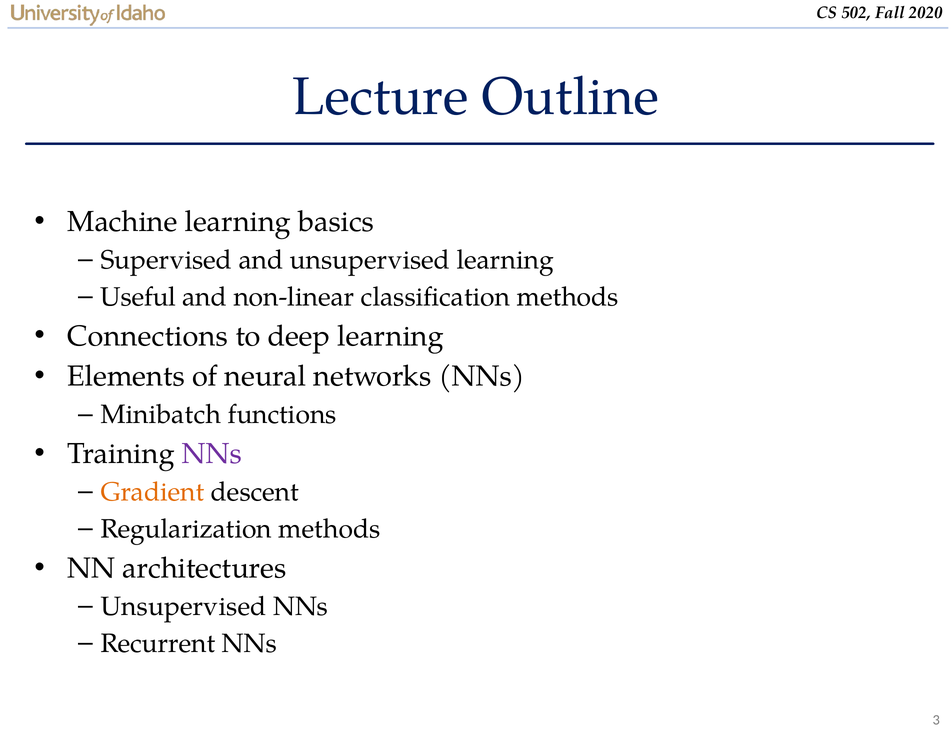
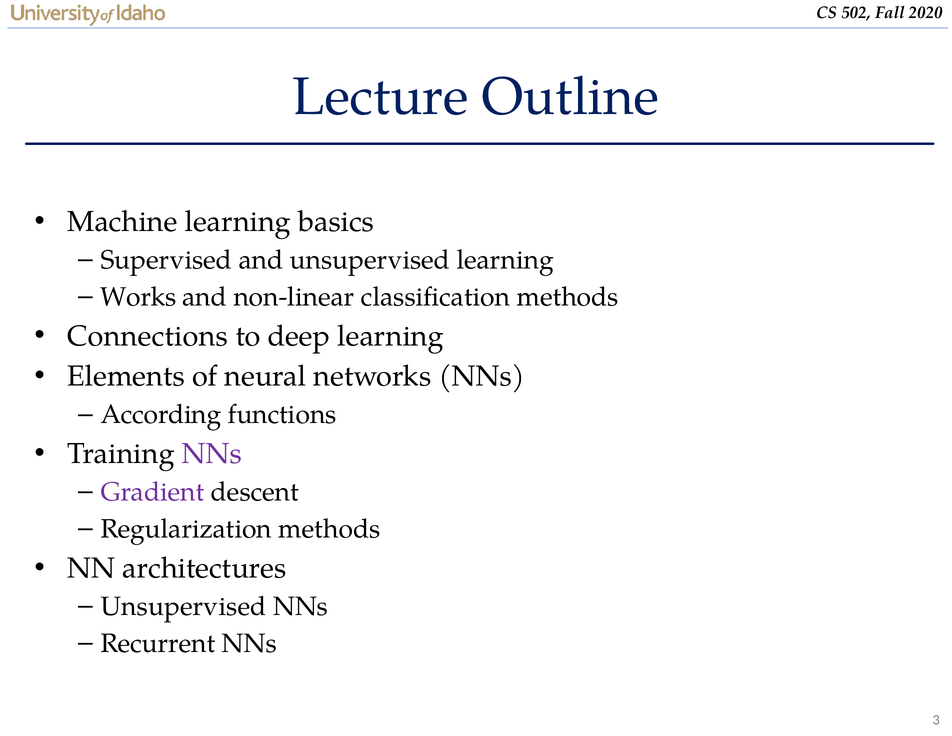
Useful: Useful -> Works (138, 297)
Minibatch: Minibatch -> According (161, 414)
Gradient colour: orange -> purple (152, 492)
